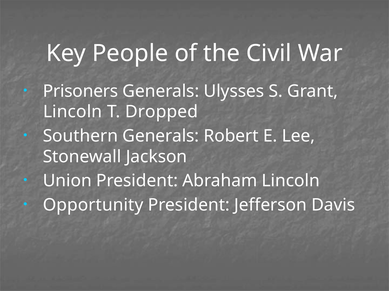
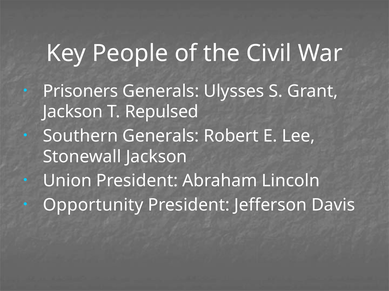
Lincoln: Lincoln -> Jackson (73, 112)
Dropped: Dropped -> Repulsed (162, 112)
